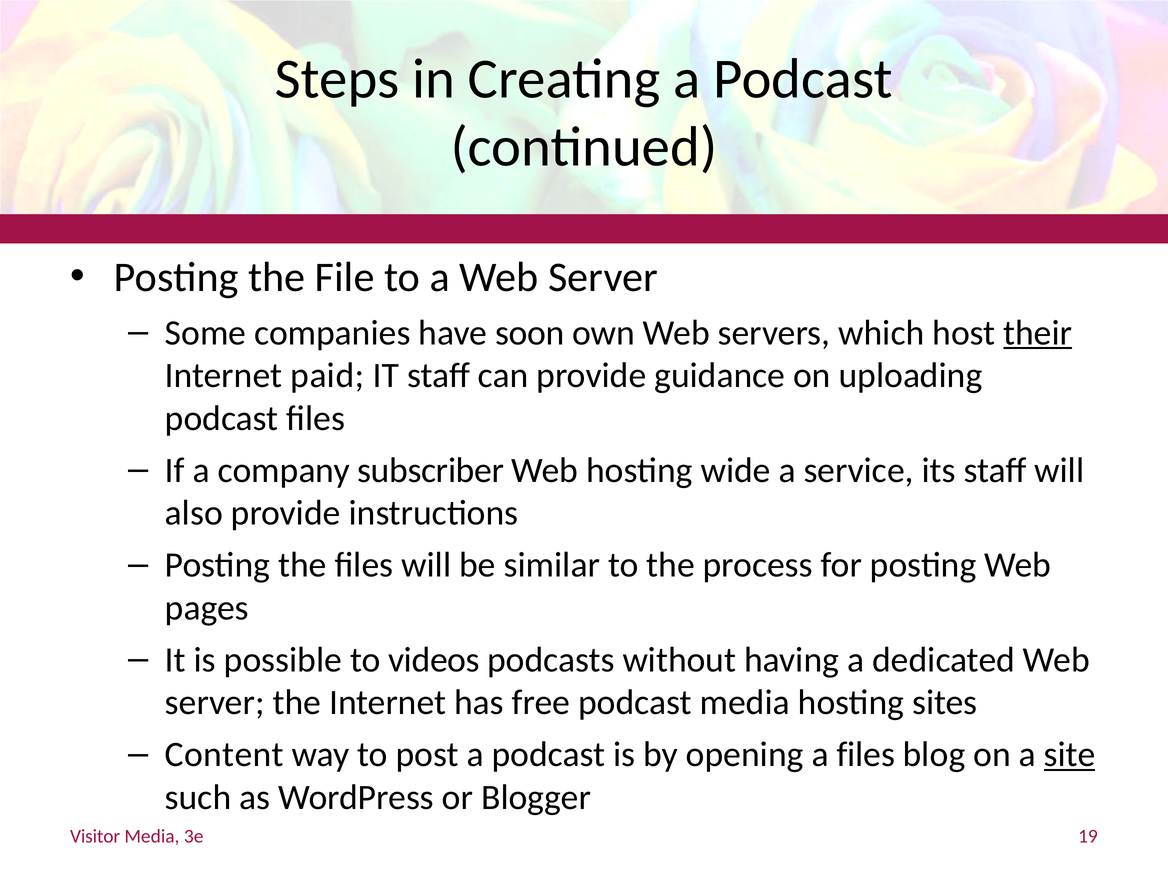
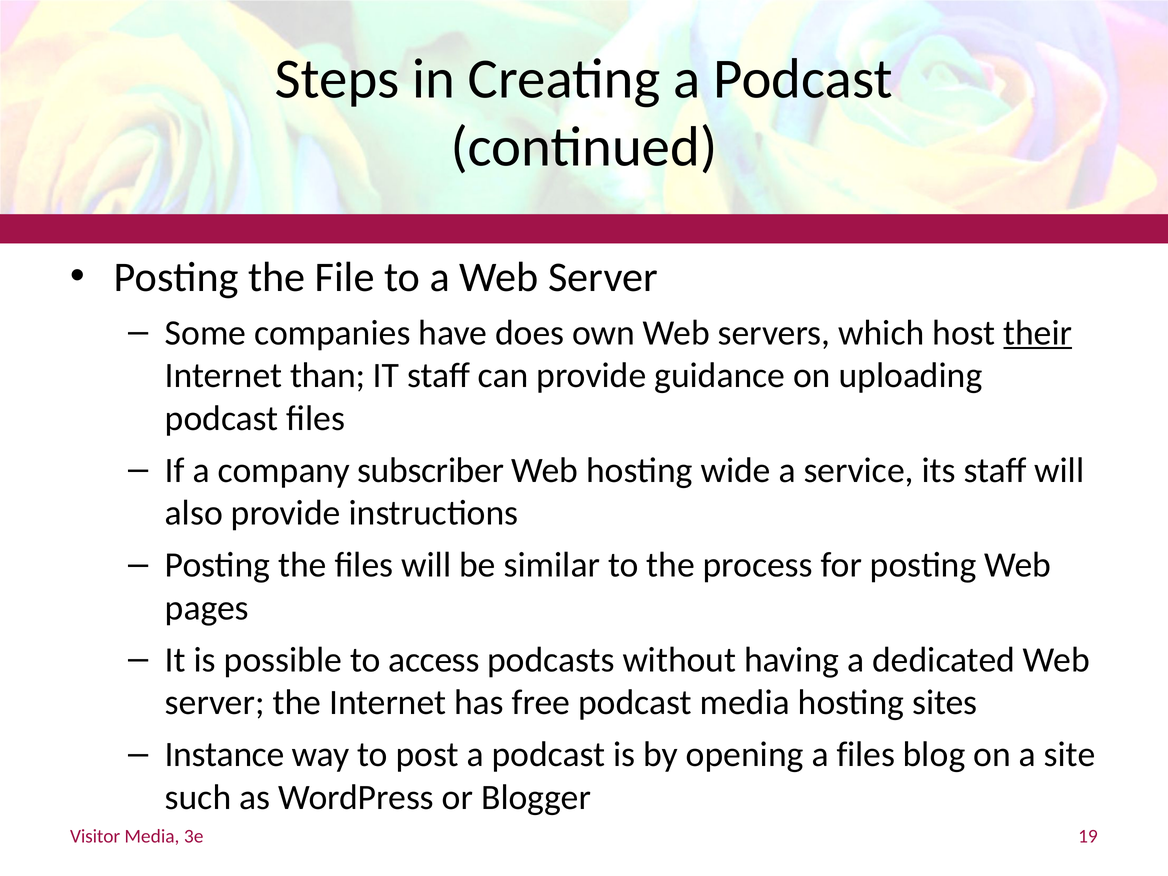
soon: soon -> does (530, 333)
paid: paid -> than (328, 376)
videos: videos -> access (434, 660)
Content: Content -> Instance (225, 755)
site underline: present -> none (1070, 755)
